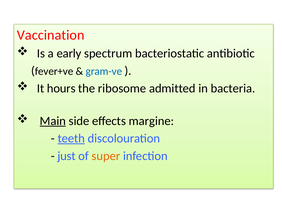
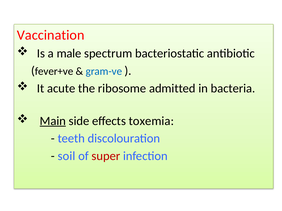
early: early -> male (69, 53)
hours: hours -> acute (61, 89)
margine: margine -> toxemia (151, 121)
teeth underline: present -> none (71, 139)
just: just -> soil (66, 156)
super colour: orange -> red (106, 156)
